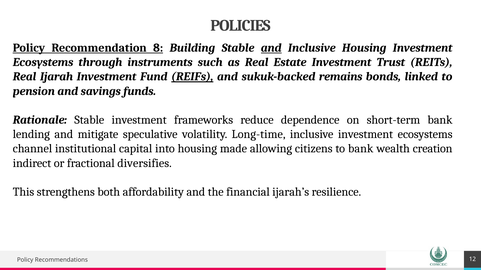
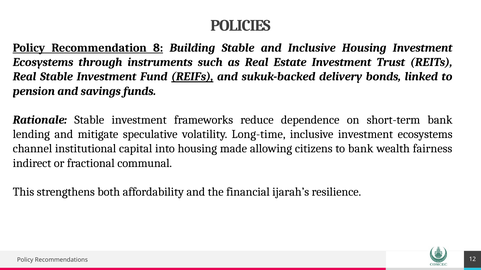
and underline: present -> none (271, 48)
Real Ijarah: Ijarah -> Stable (56, 77)
remains: remains -> delivery (341, 77)
creation: creation -> fairness (433, 149)
diversifies: diversifies -> communal (145, 163)
